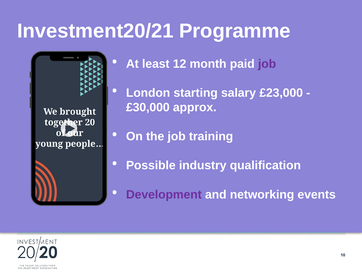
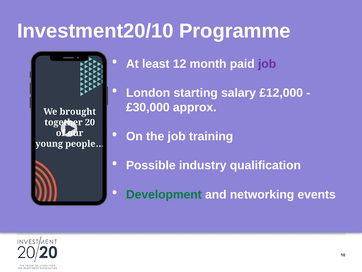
Investment20/21: Investment20/21 -> Investment20/10 (95, 31)
£23,000: £23,000 -> £12,000 (281, 93)
Development colour: purple -> green (164, 194)
